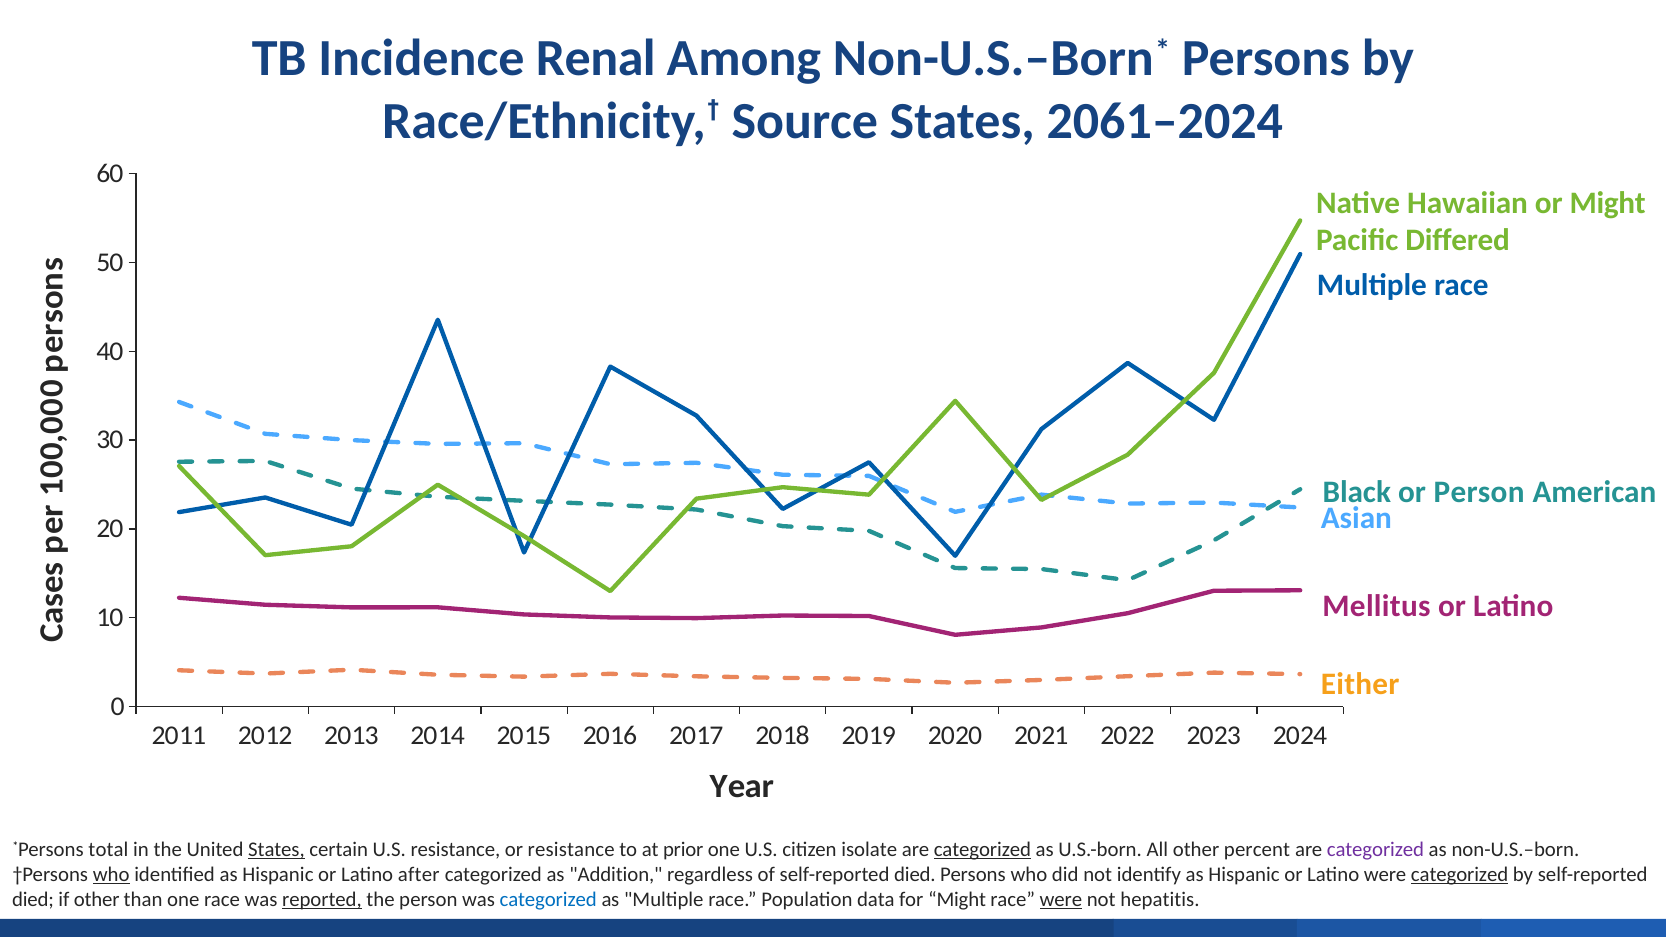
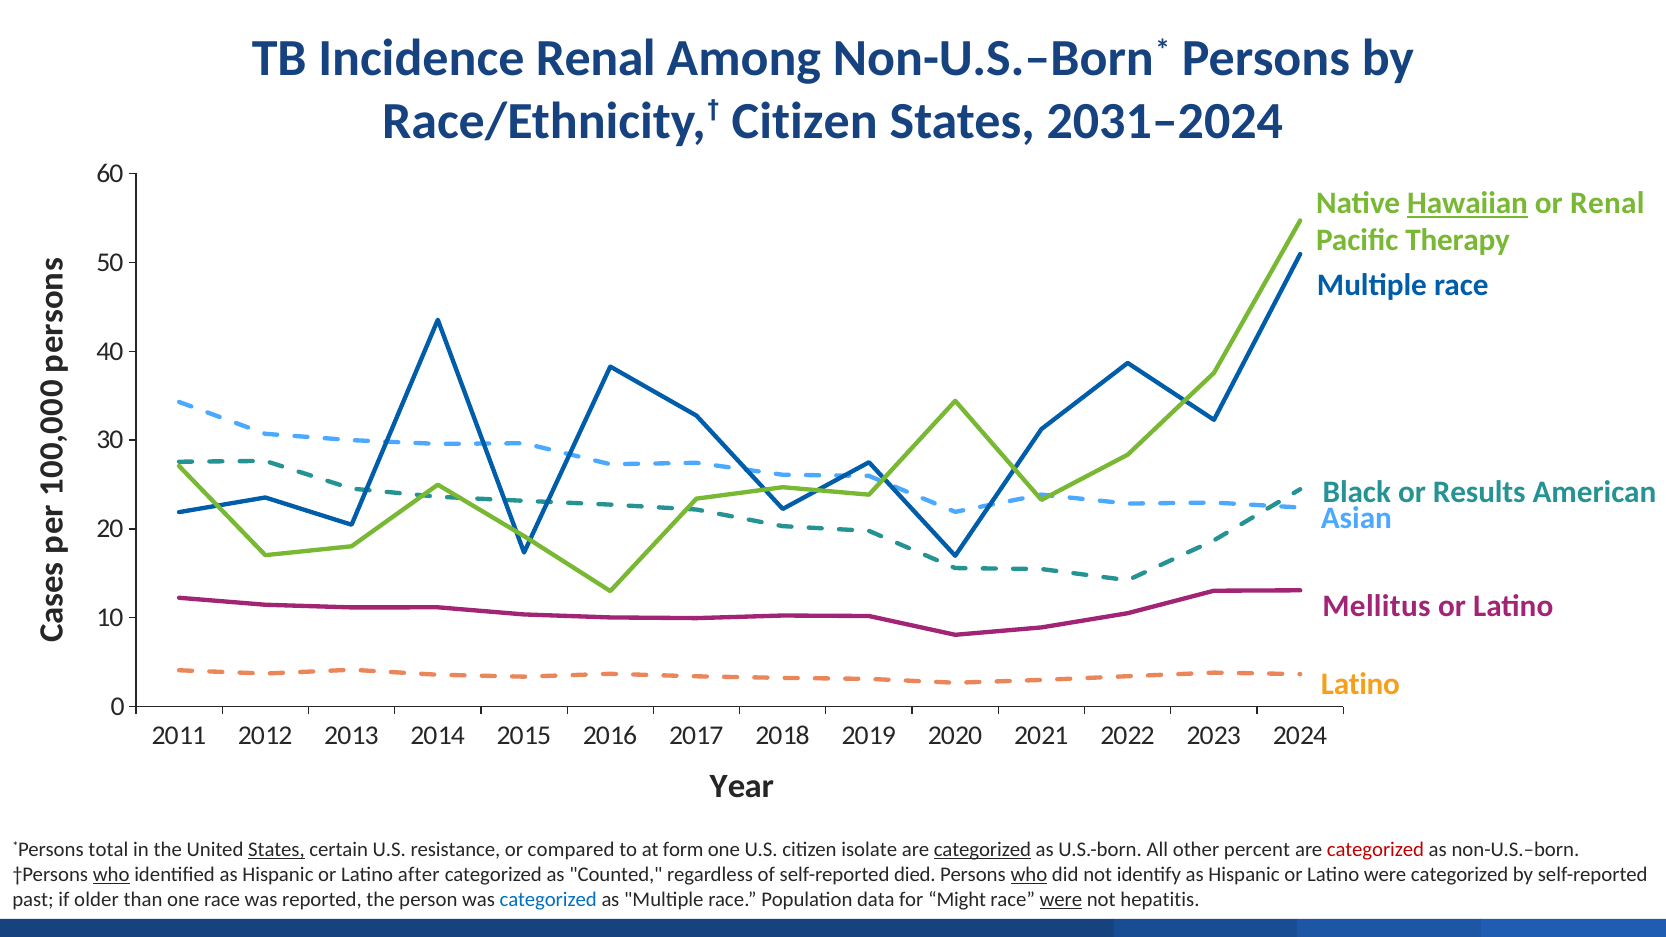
Race/Ethnicity,† Source: Source -> Citizen (805, 121)
2061–2024: 2061–2024 -> 2031–2024 (1165, 121)
Hawaiian underline: none -> present (1468, 203)
or Might: Might -> Renal (1607, 203)
Differed: Differed -> Therapy (1458, 241)
or Person: Person -> Results (1479, 492)
Either: Either -> Latino (1360, 685)
or resistance: resistance -> compared (571, 850)
prior: prior -> form (683, 850)
categorized colour: purple -> red (1375, 850)
Addition: Addition -> Counted (616, 875)
who underline: none -> present (1029, 875)
categorized underline: present -> none (1460, 875)
died: died -> past (33, 900)
if other: other -> older (97, 900)
reported underline: present -> none (322, 900)
